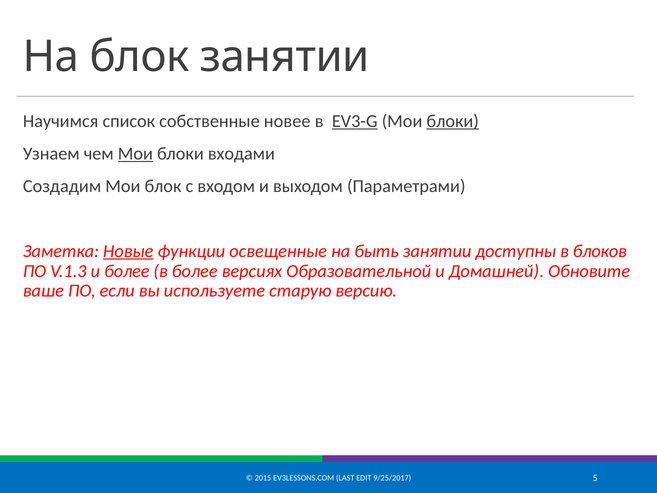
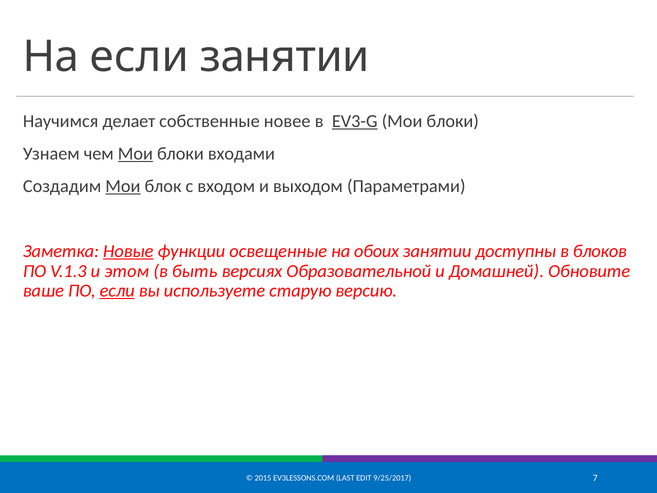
На блок: блок -> если (139, 57)
список: список -> делает (129, 121)
блоки underline: present -> none (453, 121)
Мои underline: none -> present (123, 186)
быть: быть -> обоих (377, 251)
и более: более -> этом (127, 271)
в более: более -> быть (195, 271)
если underline: none -> present (117, 291)
5: 5 -> 7 (595, 478)
